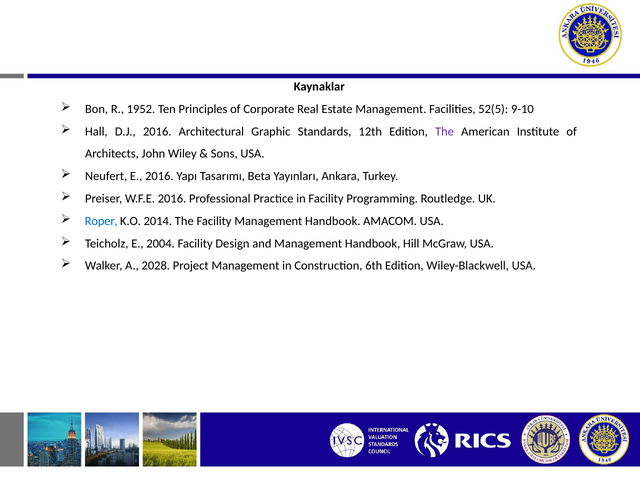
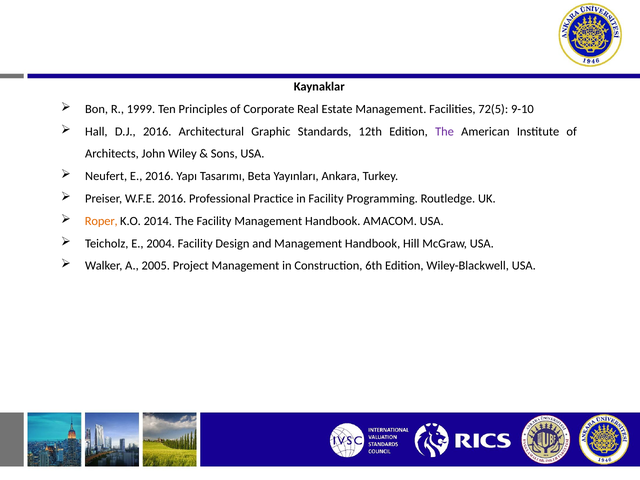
1952: 1952 -> 1999 (141, 109)
52(5: 52(5 -> 72(5 (493, 109)
Roper colour: blue -> orange (101, 221)
2028: 2028 -> 2005 (156, 266)
